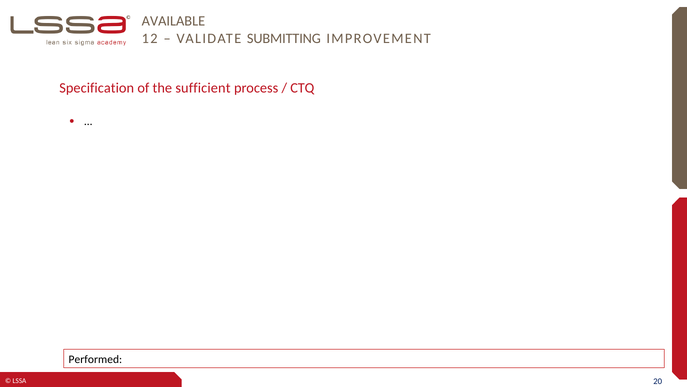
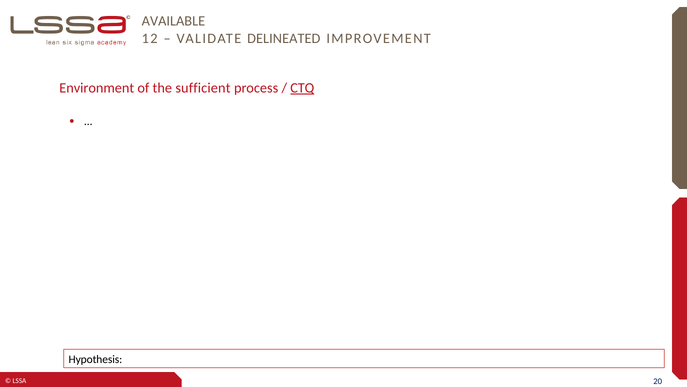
SUBMITTING: SUBMITTING -> DELINEATED (284, 38)
Specification: Specification -> Environment (97, 88)
CTQ underline: none -> present (302, 88)
Performed: Performed -> Hypothesis (95, 359)
